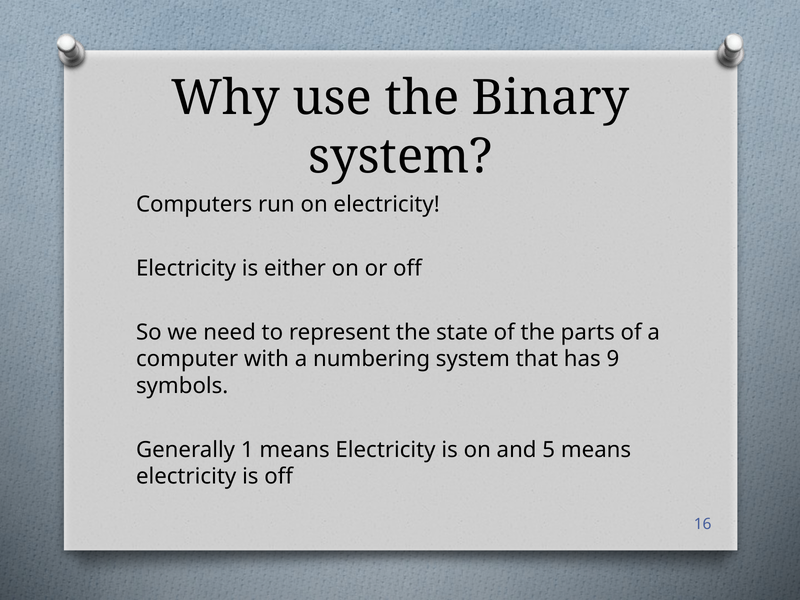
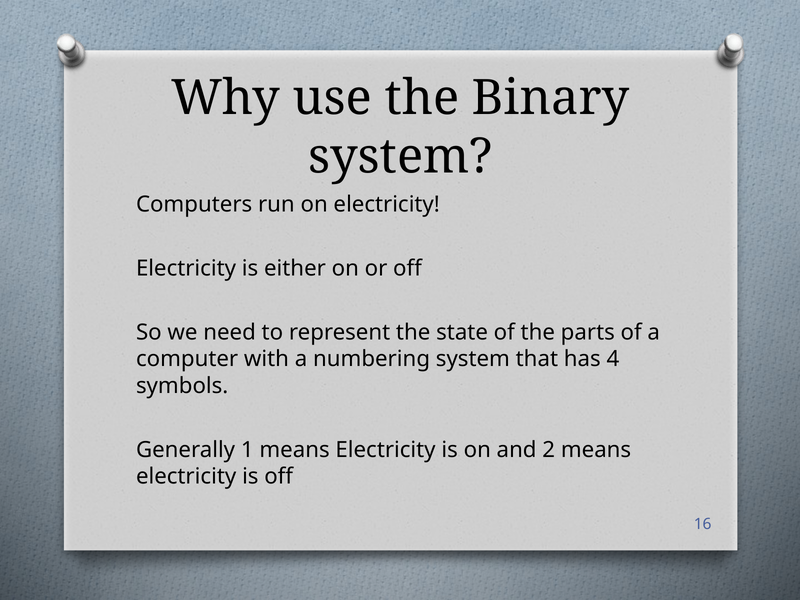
9: 9 -> 4 (613, 359)
5: 5 -> 2 (549, 450)
